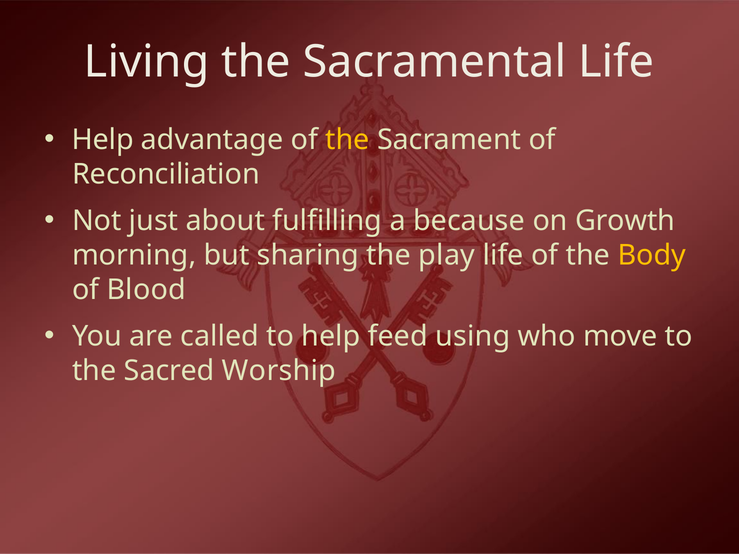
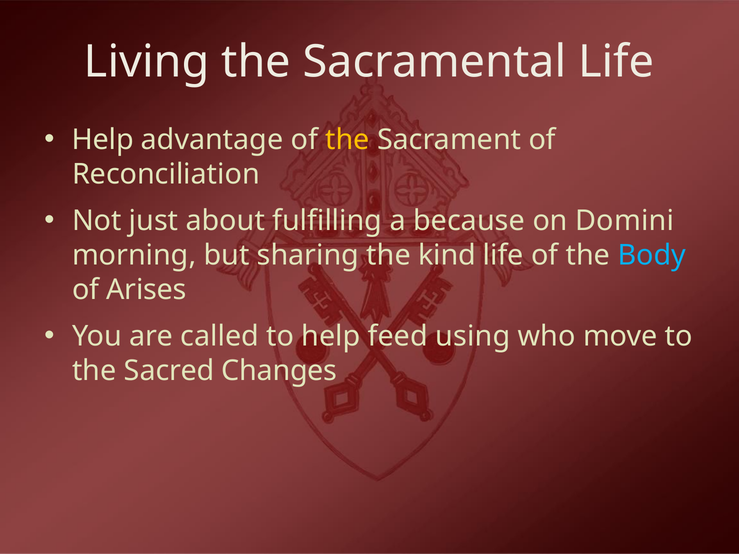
Growth: Growth -> Domini (625, 221)
play: play -> kind (447, 255)
Body colour: yellow -> light blue (652, 255)
Blood: Blood -> Arises (146, 290)
Worship: Worship -> Changes (279, 371)
